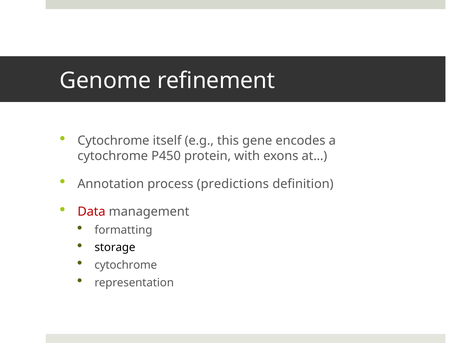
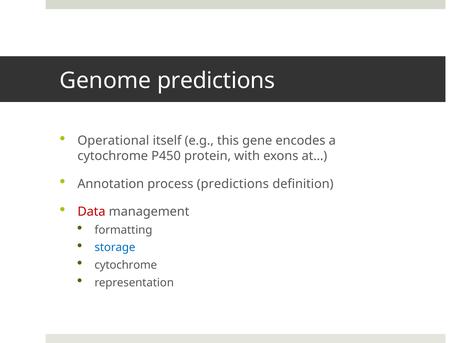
Genome refinement: refinement -> predictions (216, 81)
Cytochrome: Cytochrome -> Operational (113, 141)
storage colour: black -> blue (115, 247)
